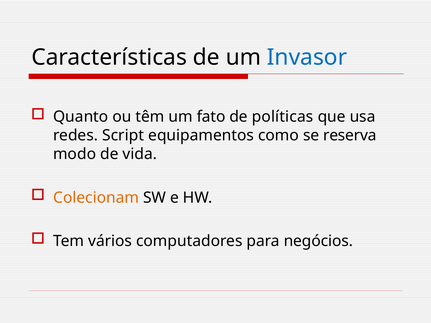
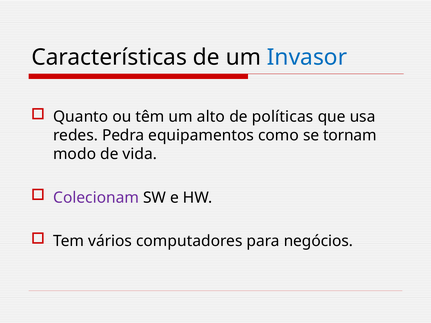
fato: fato -> alto (211, 117)
Script: Script -> Pedra (123, 136)
reserva: reserva -> tornam (350, 136)
Colecionam colour: orange -> purple (96, 198)
